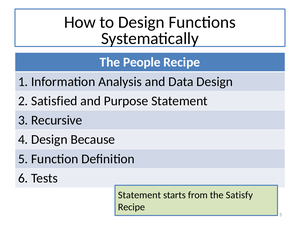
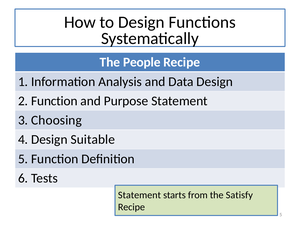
2 Satisfied: Satisfied -> Function (54, 101)
Recursive: Recursive -> Choosing (57, 120)
Because: Because -> Suitable (93, 140)
